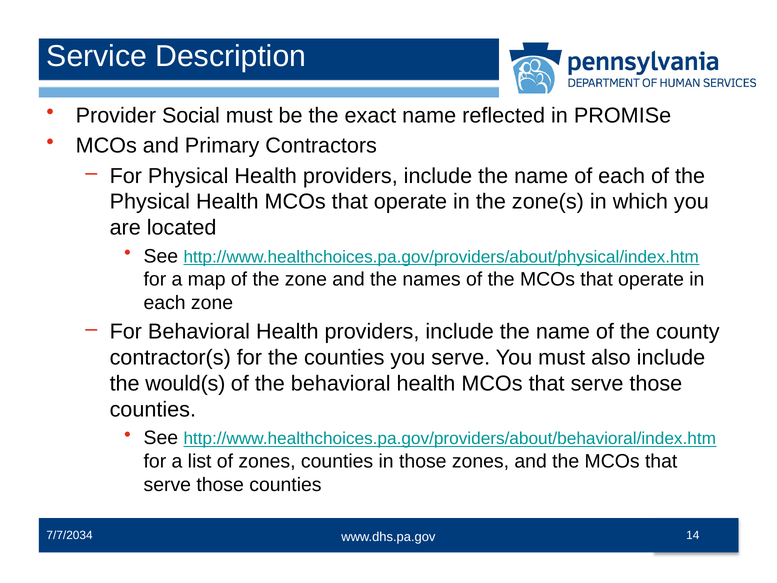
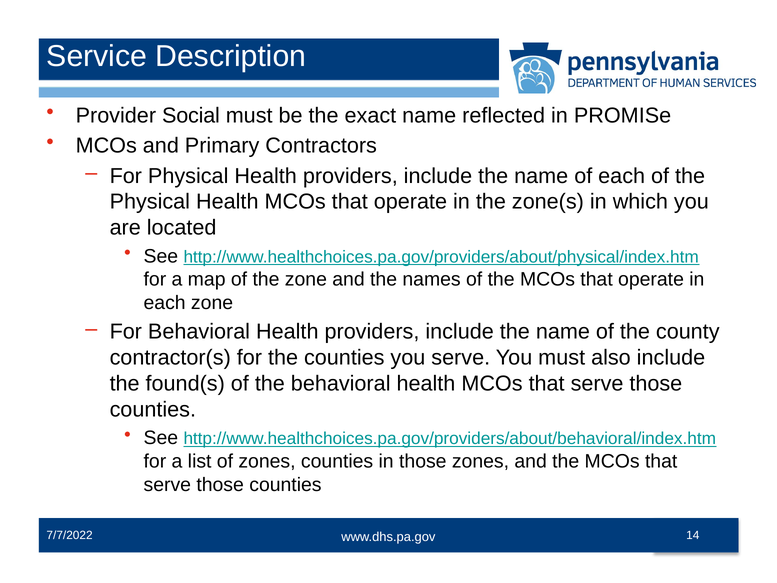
would(s: would(s -> found(s (185, 384)
7/7/2034: 7/7/2034 -> 7/7/2022 (70, 535)
